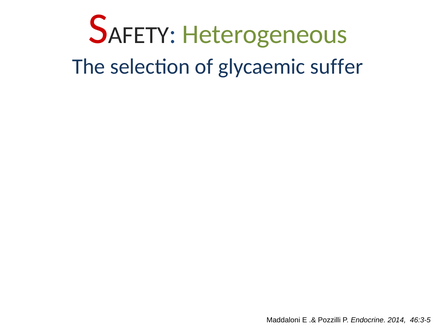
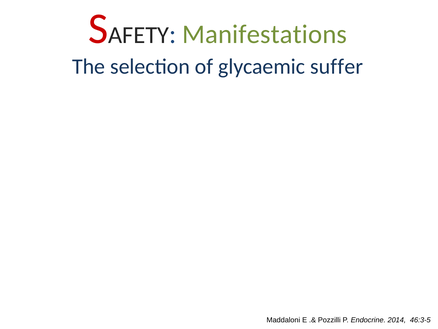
Heterogeneous: Heterogeneous -> Manifestations (265, 34)
